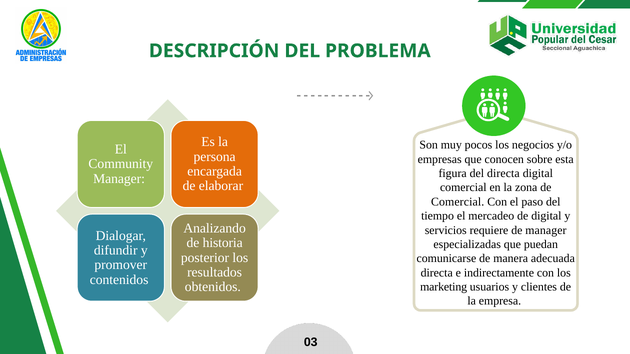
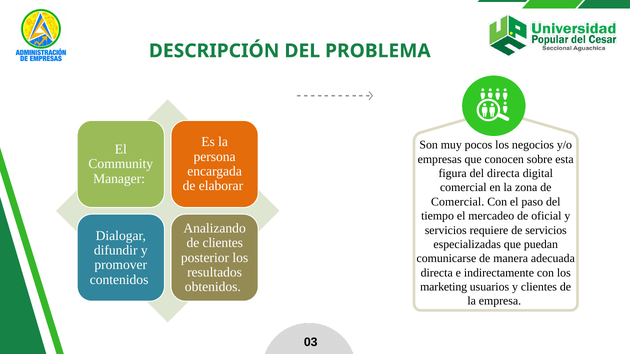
de digital: digital -> oficial (546, 216)
de manager: manager -> servicios (546, 230)
de historia: historia -> clientes (223, 243)
